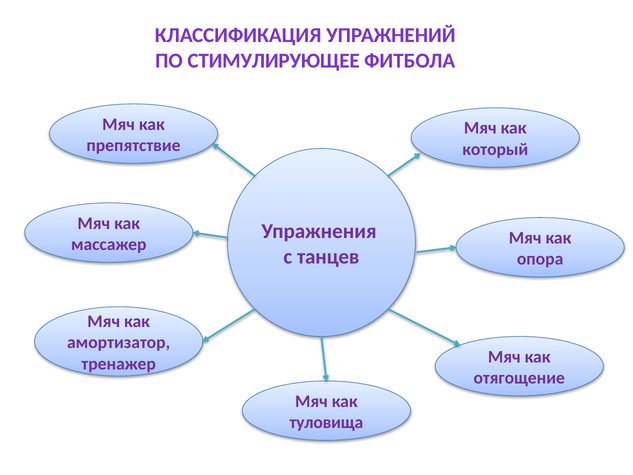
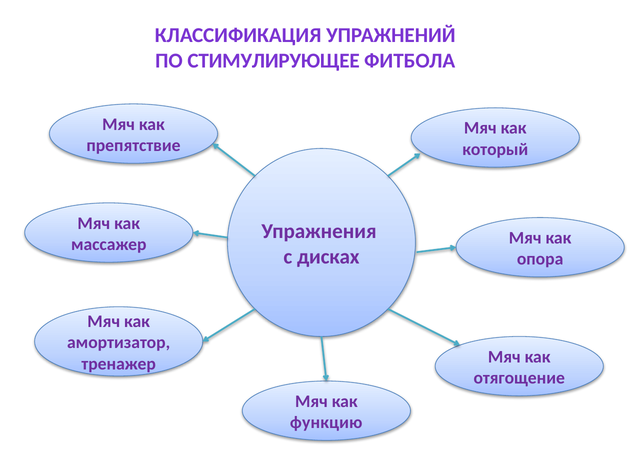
танцев: танцев -> дисках (328, 256)
туловища: туловища -> функцию (326, 422)
